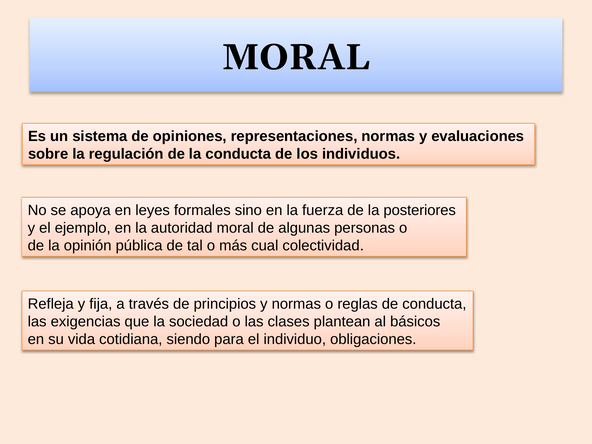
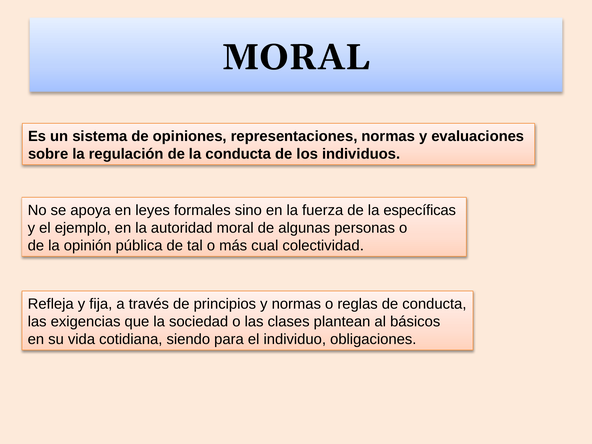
posteriores: posteriores -> específicas (420, 210)
